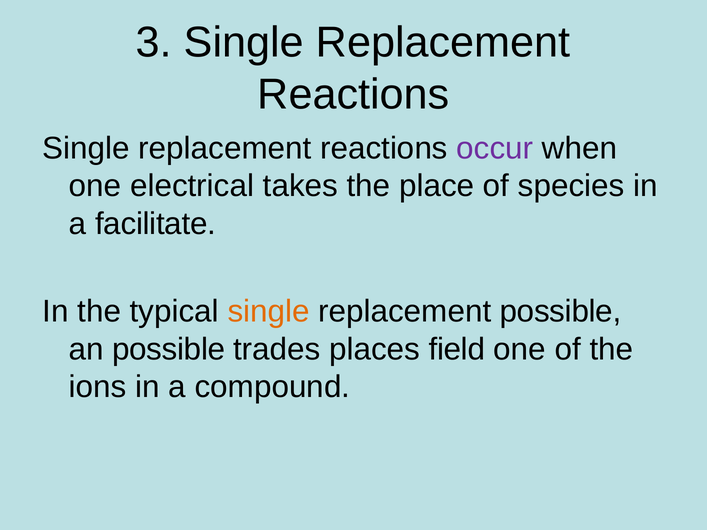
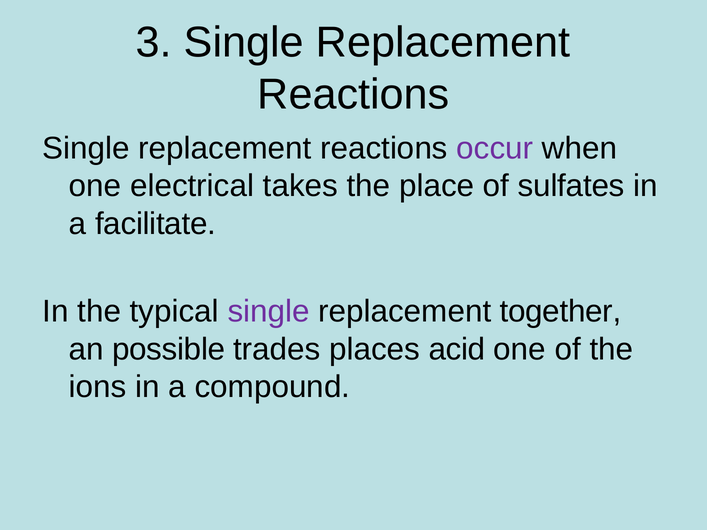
species: species -> sulfates (571, 186)
single colour: orange -> purple (269, 312)
replacement possible: possible -> together (560, 312)
field: field -> acid (457, 349)
